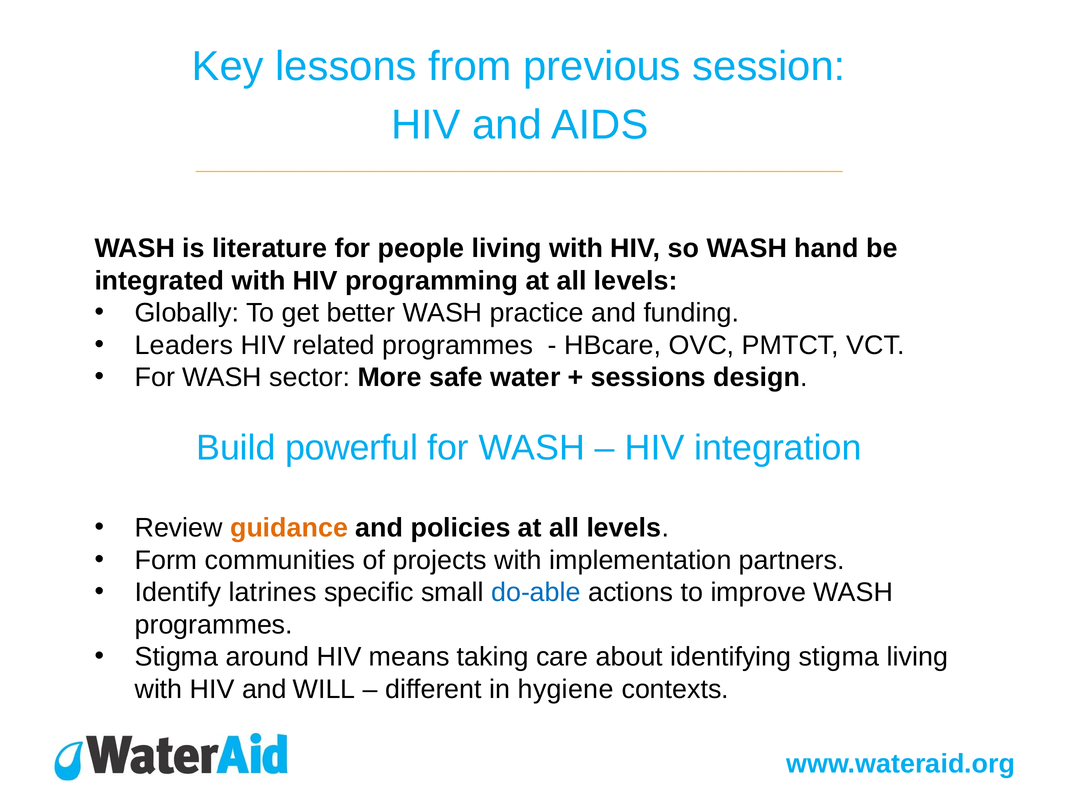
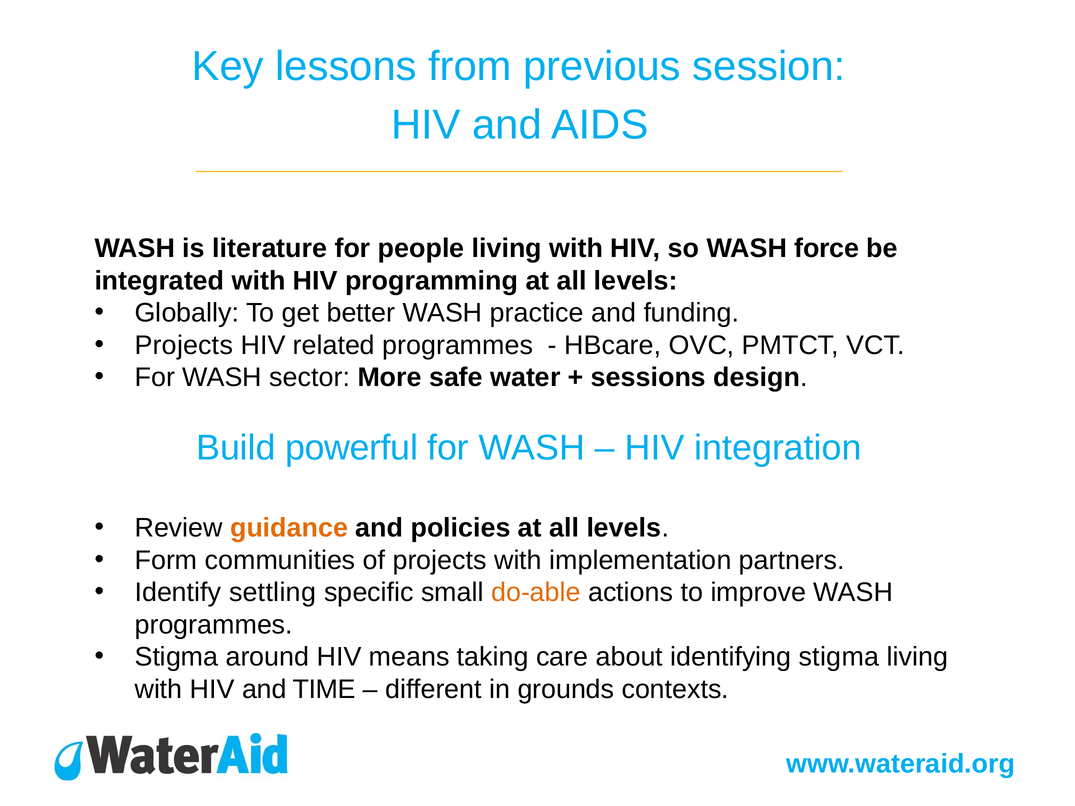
hand: hand -> force (827, 249)
Leaders: Leaders -> Projects (184, 345)
latrines: latrines -> settling (273, 593)
do-able colour: blue -> orange (536, 593)
WILL: WILL -> TIME (324, 689)
hygiene: hygiene -> grounds (566, 689)
